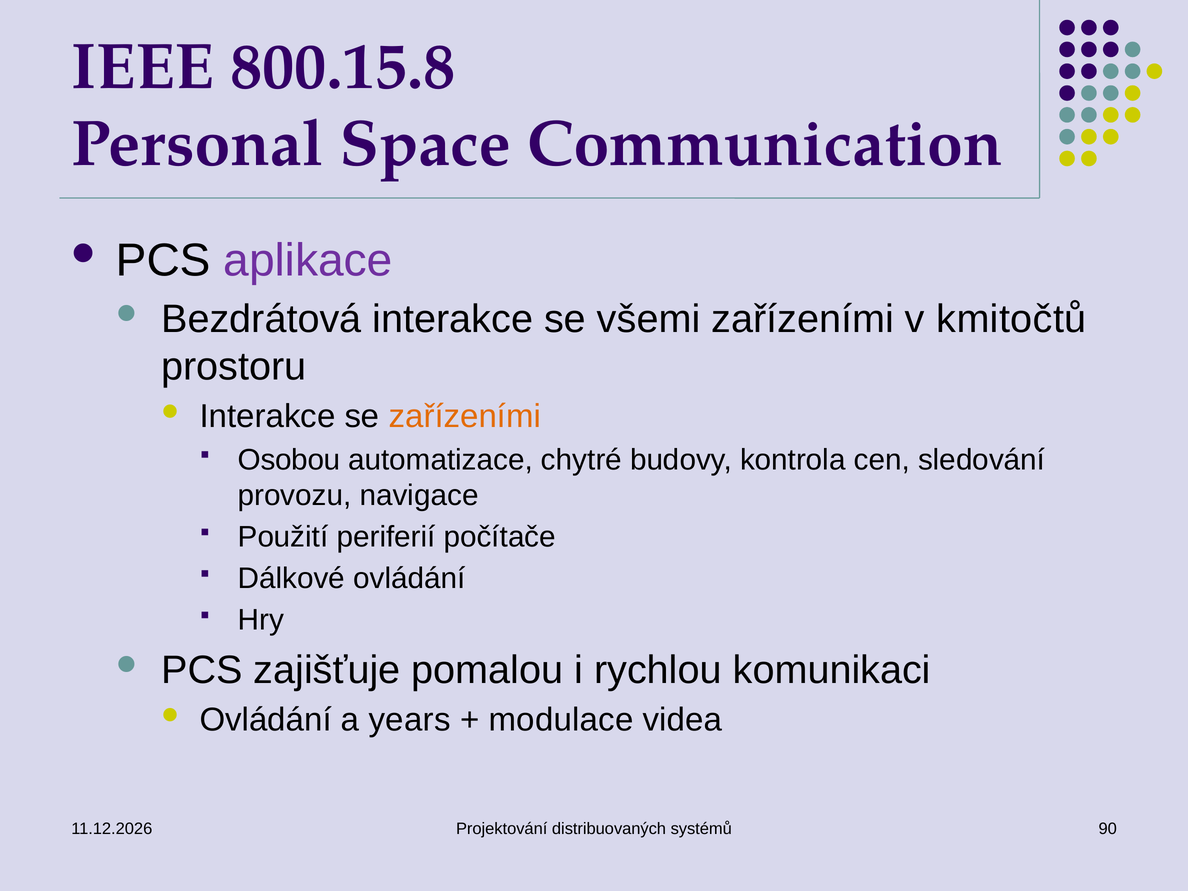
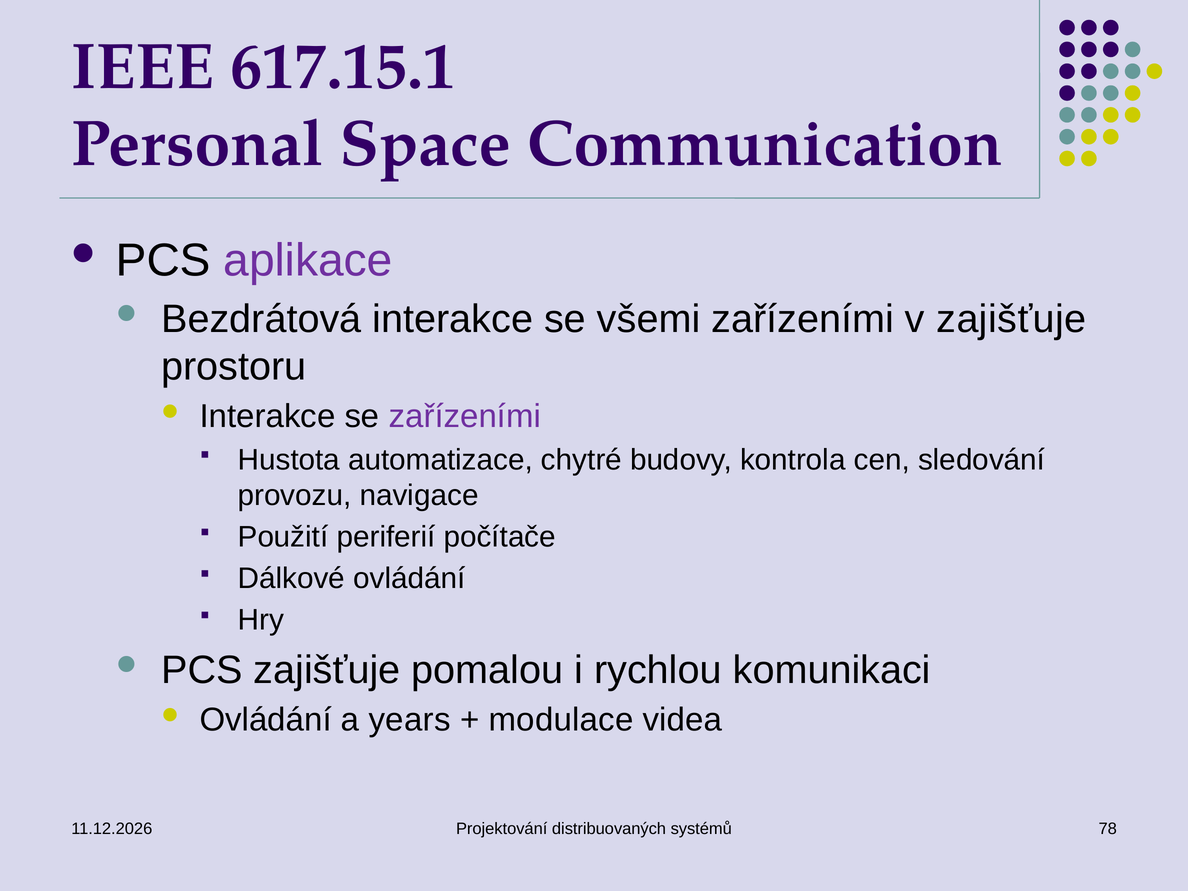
800.15.8: 800.15.8 -> 617.15.1 (343, 67)
v kmitočtů: kmitočtů -> zajišťuje (1011, 319)
zařízeními colour: orange -> purple (465, 416)
Osobou: Osobou -> Hustota (289, 460)
90: 90 -> 78 (1108, 829)
